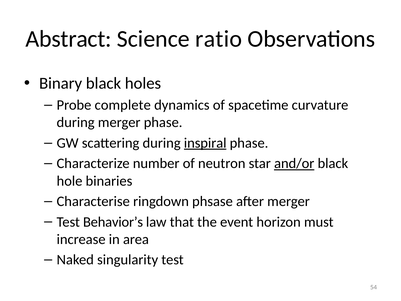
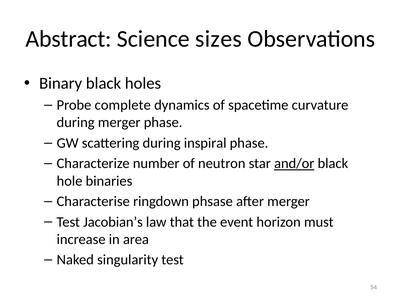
ratio: ratio -> sizes (219, 39)
inspiral underline: present -> none (205, 143)
Behavior’s: Behavior’s -> Jacobian’s (113, 222)
